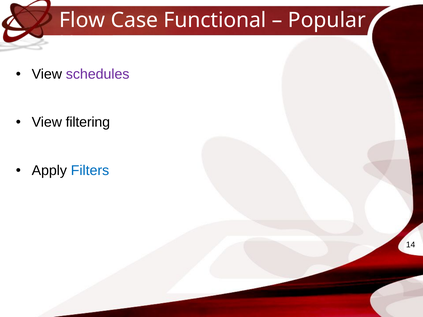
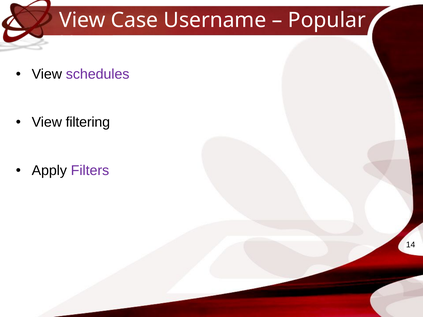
Flow: Flow -> View (82, 20)
Functional: Functional -> Username (215, 20)
Filters colour: blue -> purple (90, 171)
